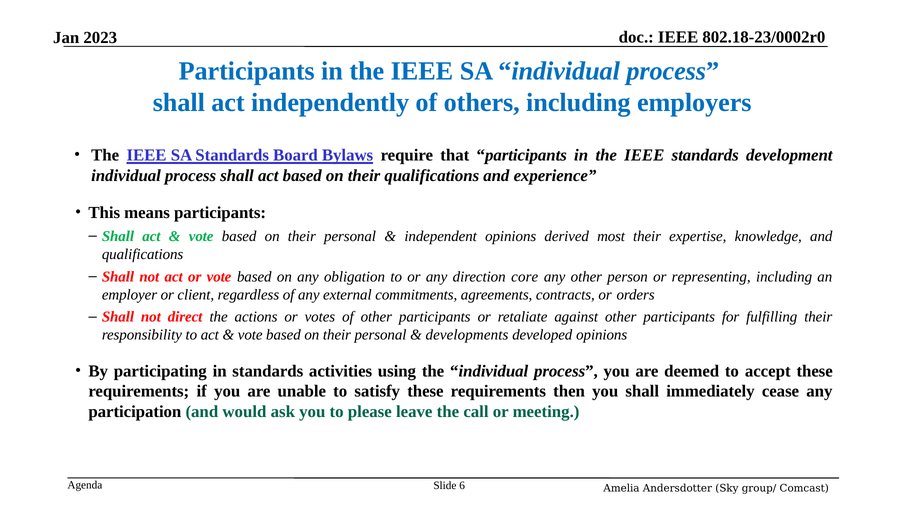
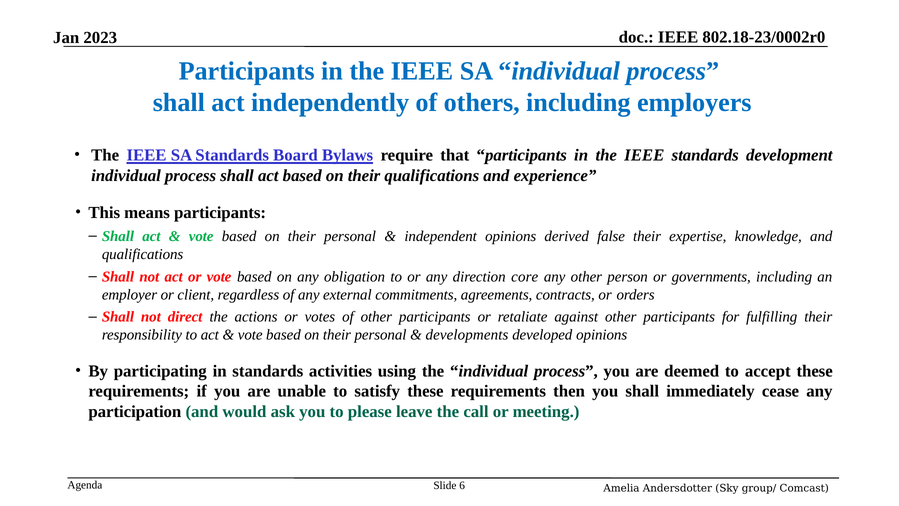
most: most -> false (611, 236)
representing: representing -> governments (711, 276)
